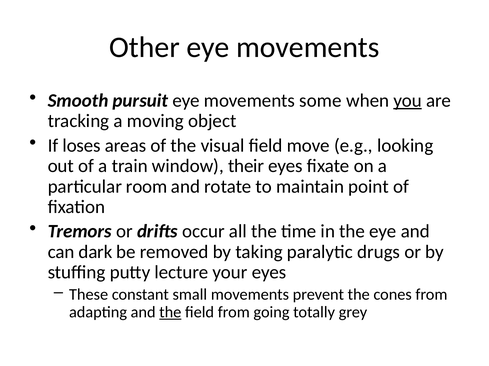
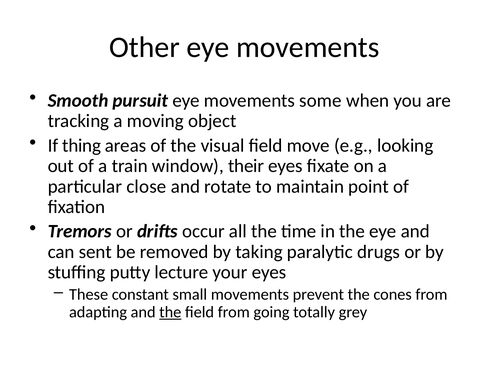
you underline: present -> none (408, 101)
loses: loses -> thing (82, 146)
room: room -> close (146, 187)
dark: dark -> sent (95, 252)
